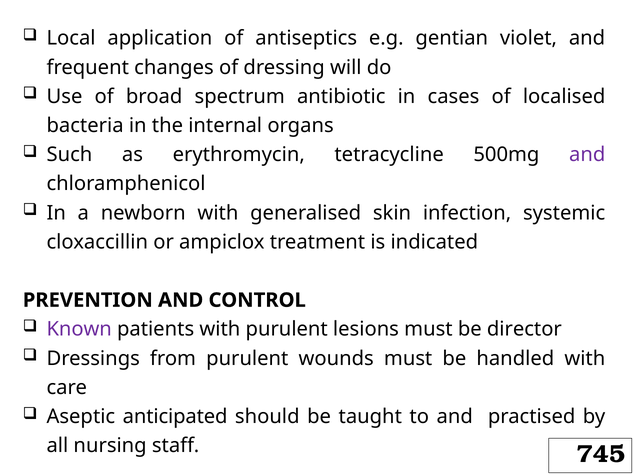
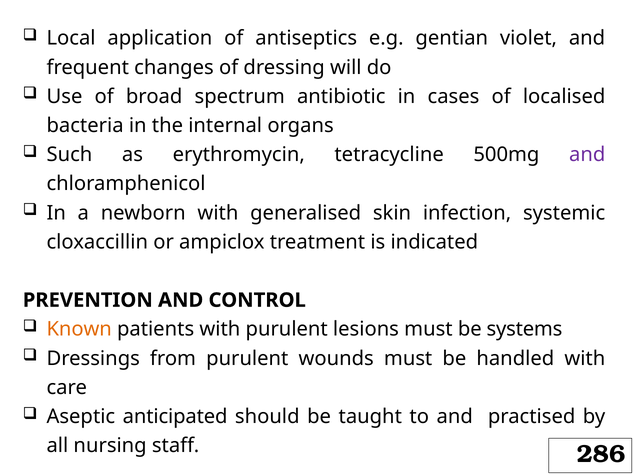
Known colour: purple -> orange (79, 329)
director: director -> systems (524, 329)
745: 745 -> 286 (601, 454)
